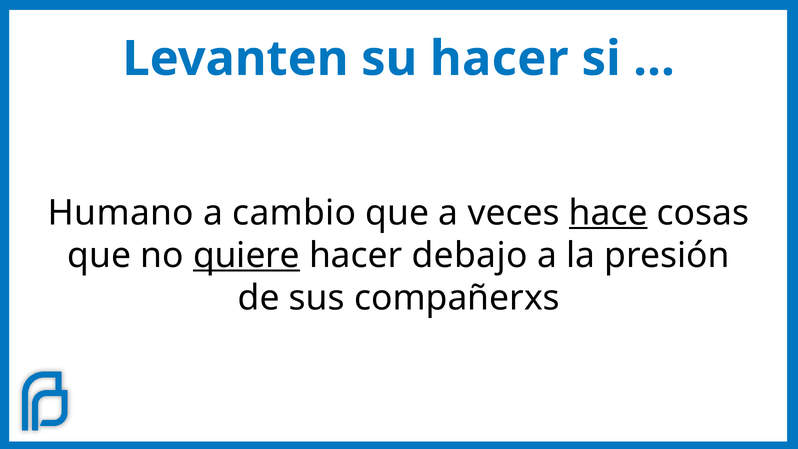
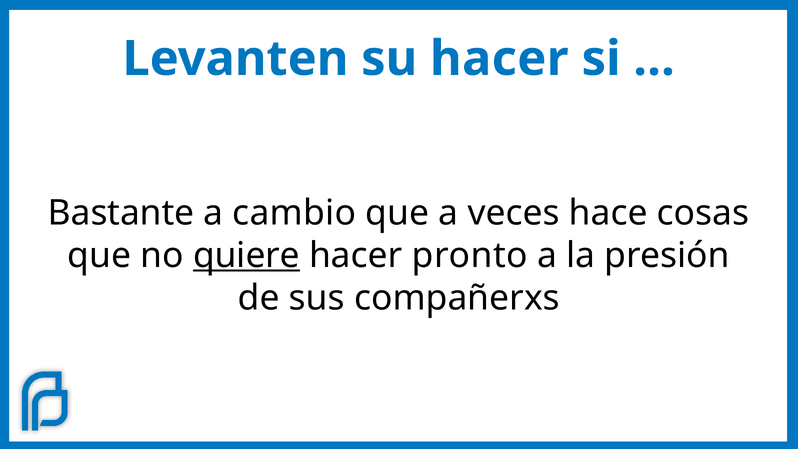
Humano: Humano -> Bastante (121, 213)
hace underline: present -> none (608, 213)
debajo: debajo -> pronto (470, 255)
